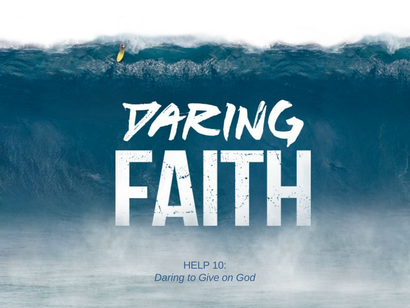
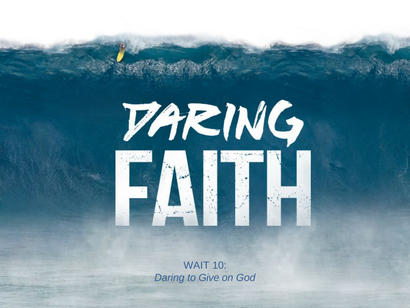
HELP: HELP -> WAIT (196, 265)
